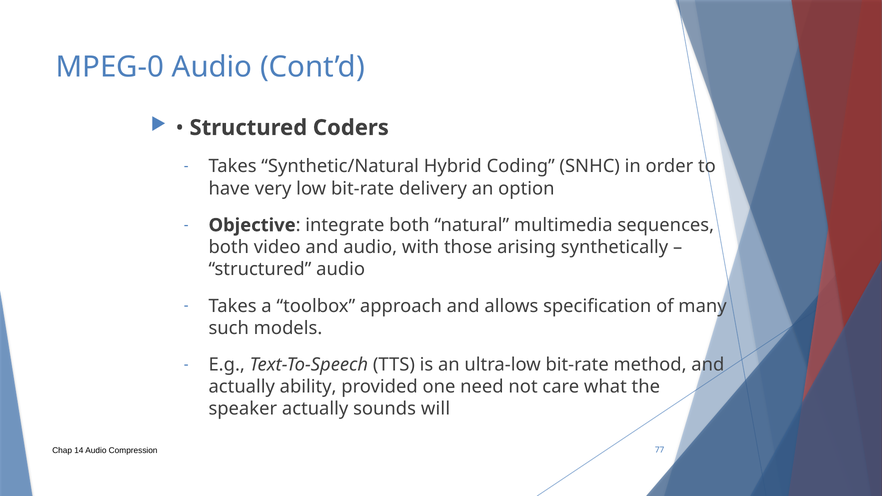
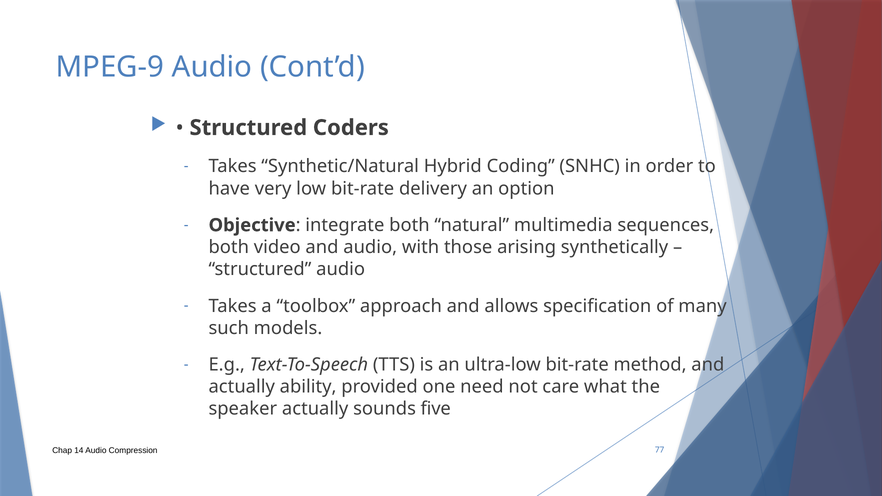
MPEG-0: MPEG-0 -> MPEG-9 (110, 67)
will: will -> five (436, 409)
